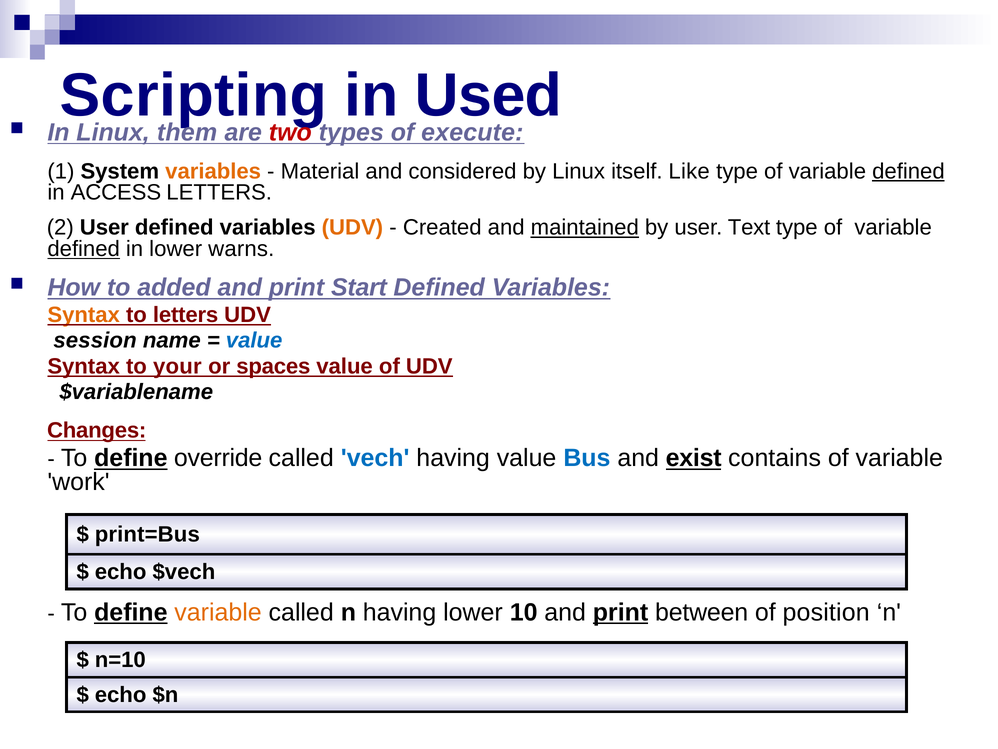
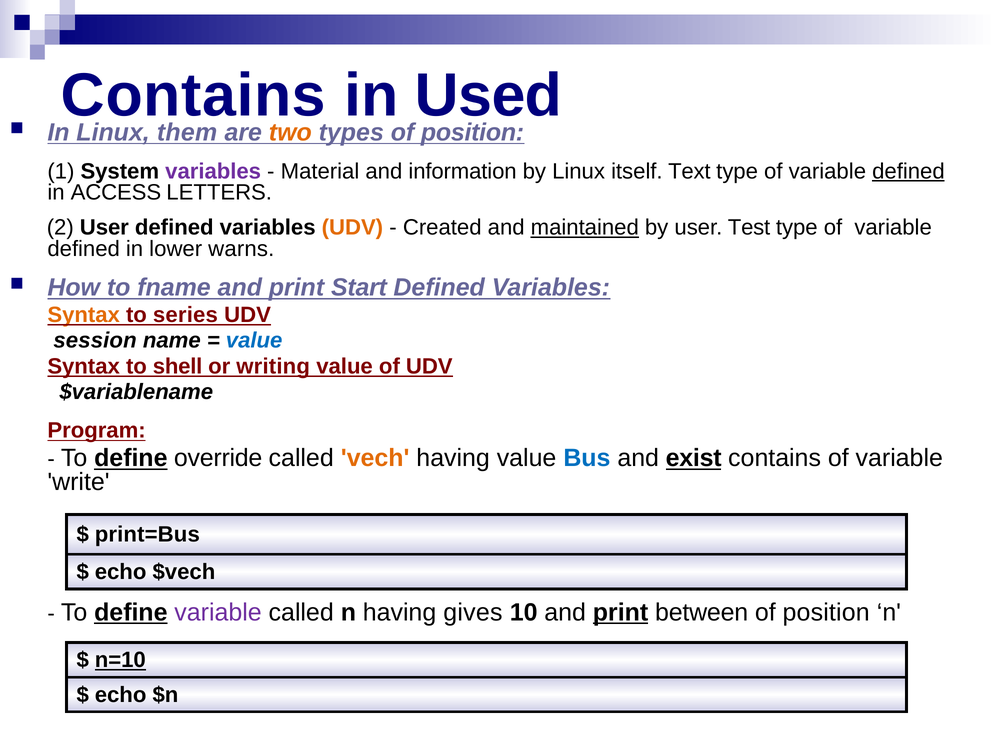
Scripting: Scripting -> Contains (193, 96)
two colour: red -> orange (290, 132)
types of execute: execute -> position (473, 132)
variables colour: orange -> purple (213, 171)
considered: considered -> information (463, 171)
Like: Like -> Text (689, 171)
Text: Text -> Test (749, 227)
defined underline: present -> none (84, 249)
added: added -> fname (174, 287)
to letters: letters -> series (185, 315)
your: your -> shell (178, 366)
spaces: spaces -> writing (273, 366)
Changes: Changes -> Program (97, 430)
vech colour: blue -> orange (375, 458)
work: work -> write (78, 482)
variable colour: orange -> purple (218, 612)
having lower: lower -> gives (473, 612)
n=10 underline: none -> present (120, 660)
